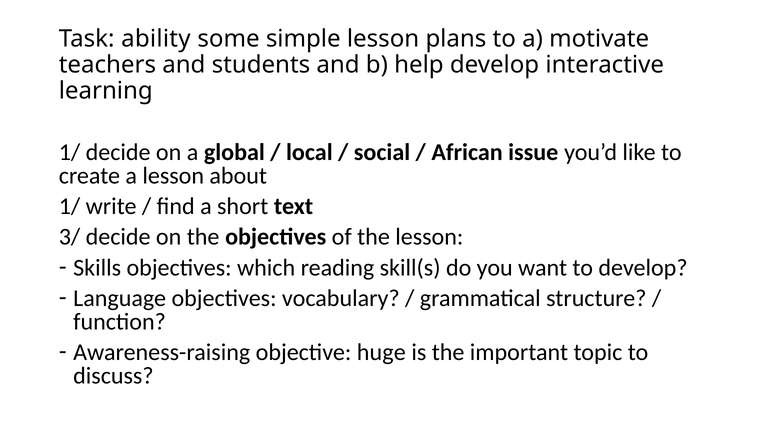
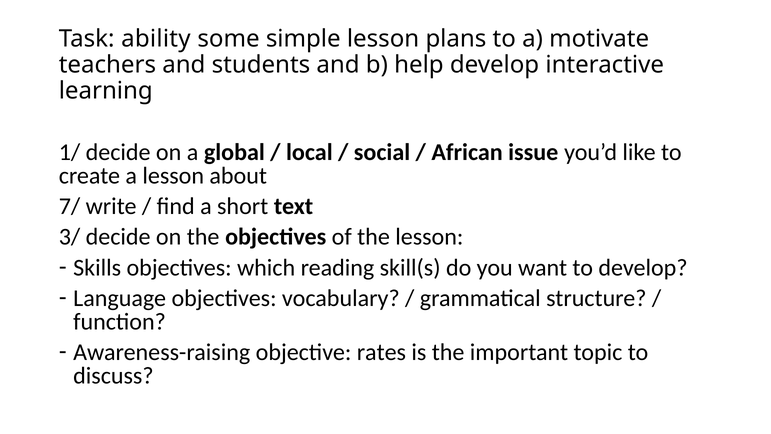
1/: 1/ -> 7/ (70, 206)
huge: huge -> rates (381, 352)
